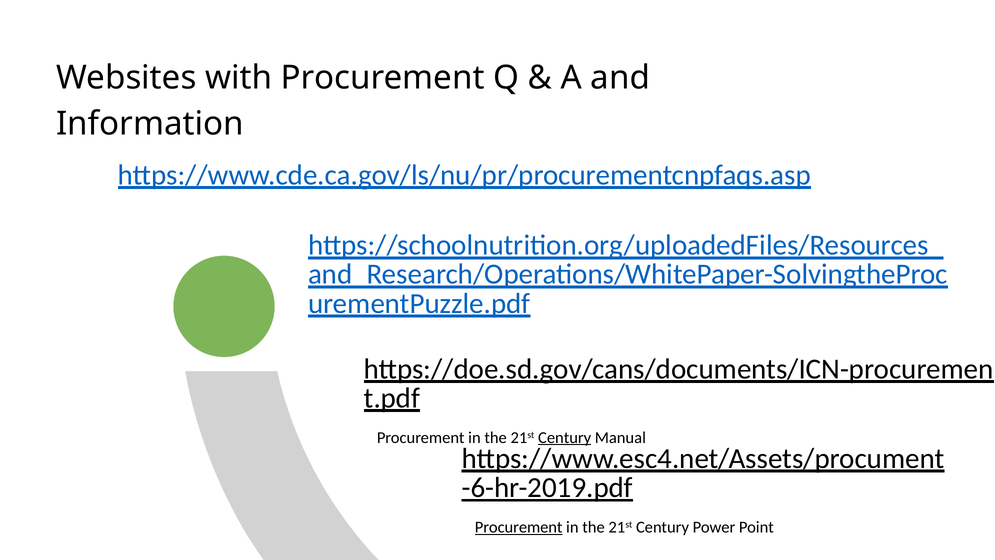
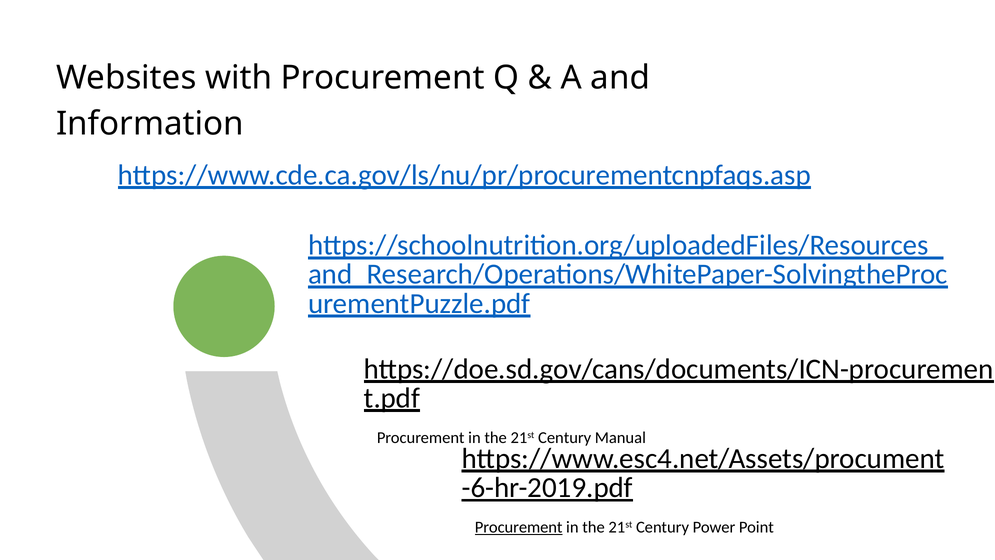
Century underline: present -> none (565, 437)
